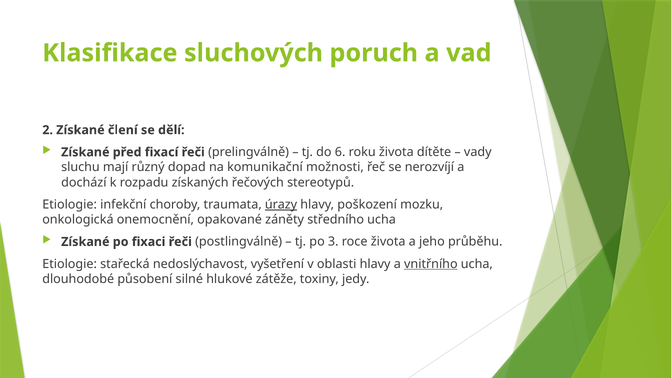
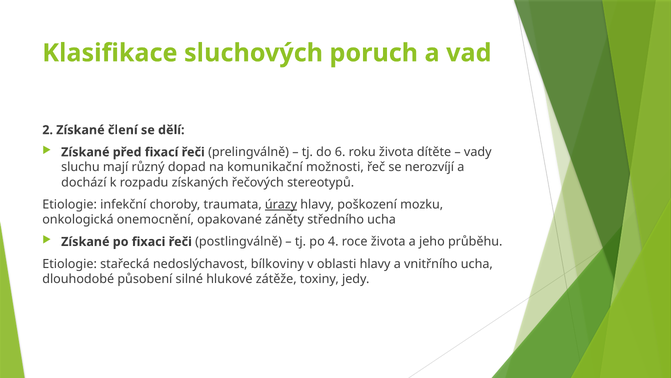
3: 3 -> 4 (333, 241)
vyšetření: vyšetření -> bílkoviny (277, 264)
vnitřního underline: present -> none (431, 264)
